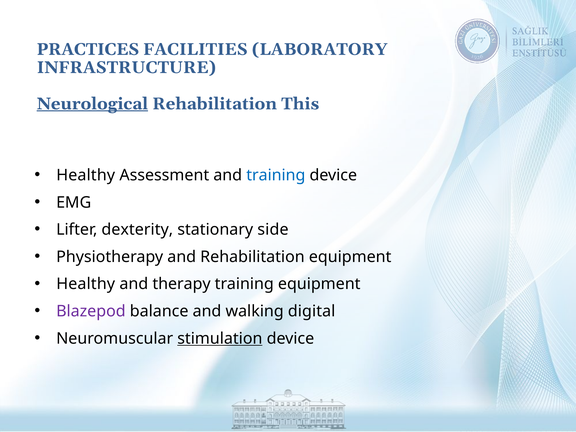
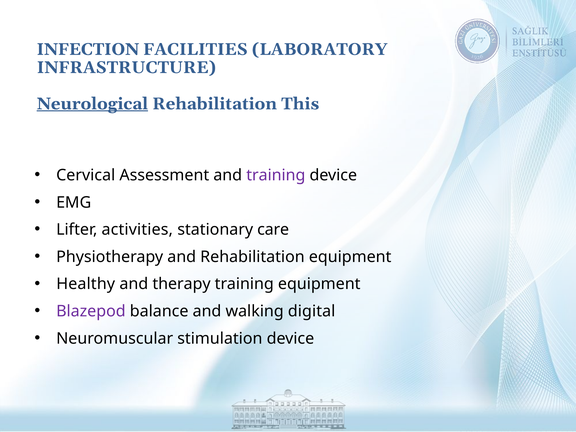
PRACTICES: PRACTICES -> INFECTION (88, 49)
Healthy: Healthy -> Cervical (86, 175)
training colour: blue -> purple (276, 175)
dexterity: dexterity -> activities (137, 230)
side: side -> care (273, 230)
stimulation underline: present -> none (220, 338)
